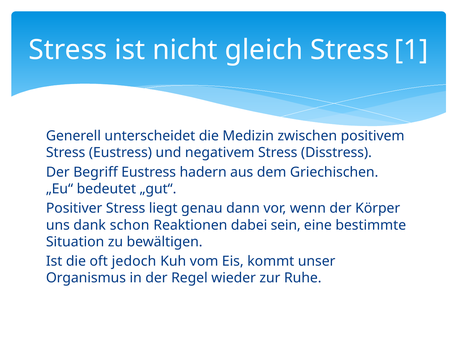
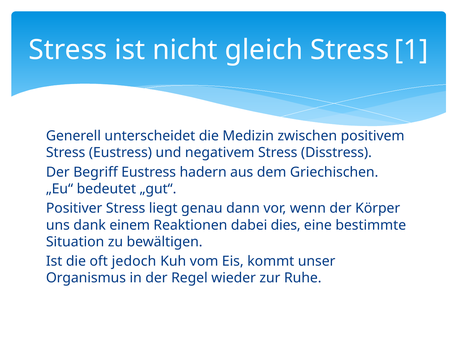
schon: schon -> einem (130, 226)
sein: sein -> dies (286, 226)
